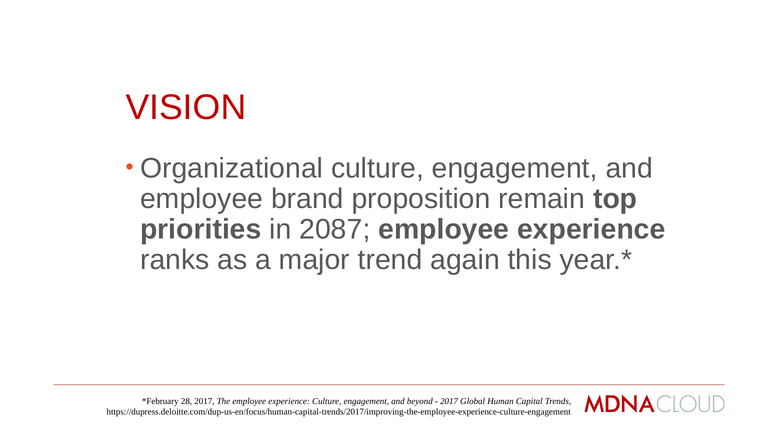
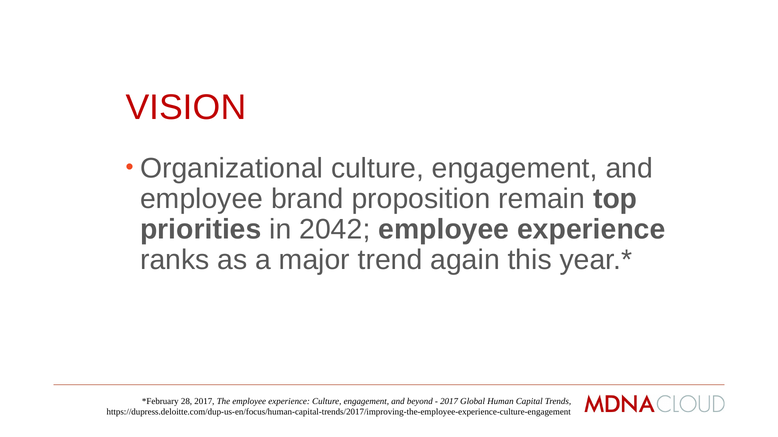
2087: 2087 -> 2042 (335, 230)
